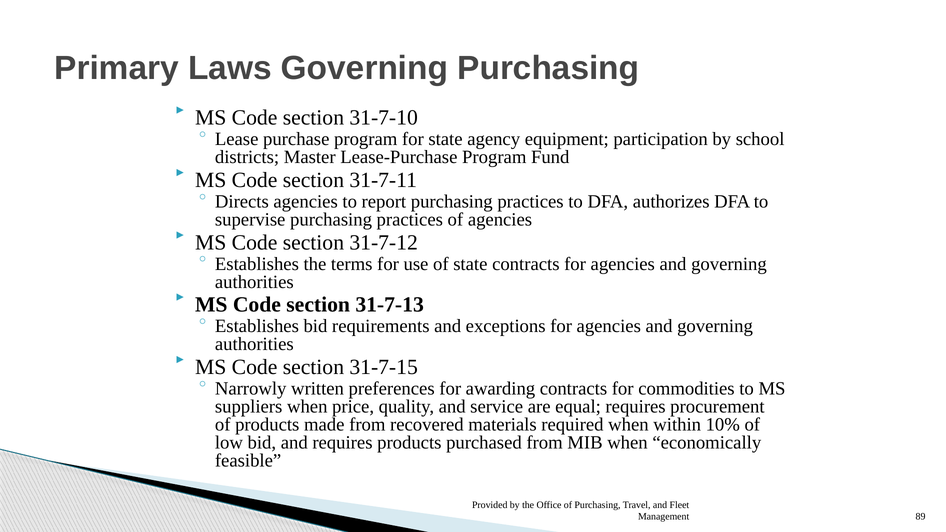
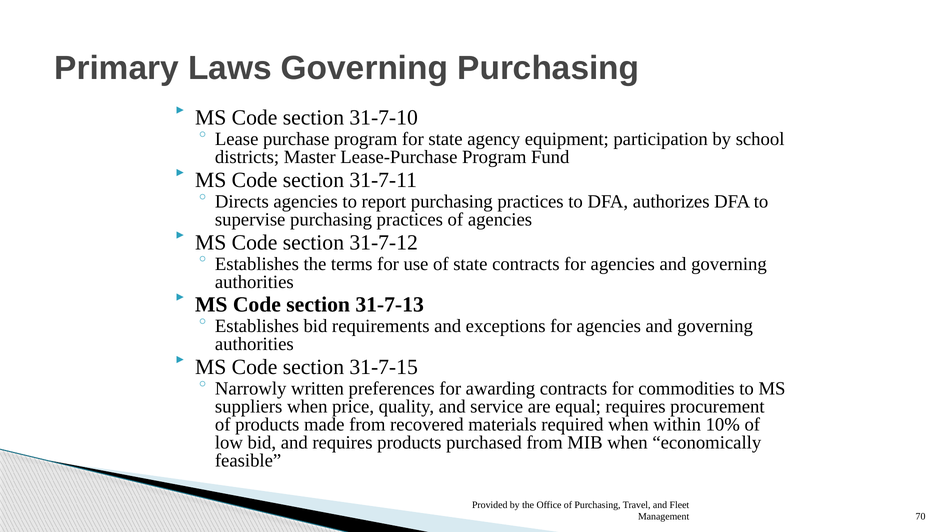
89: 89 -> 70 (921, 517)
